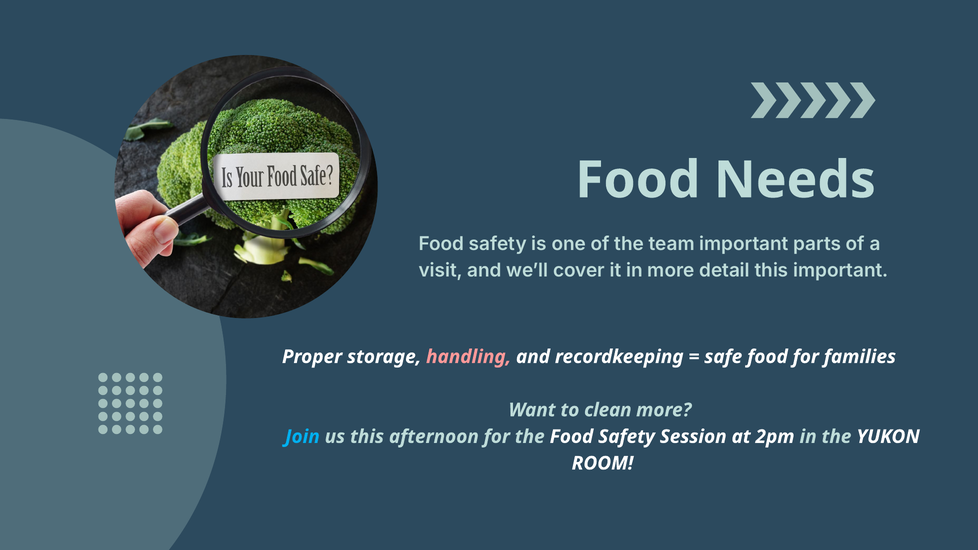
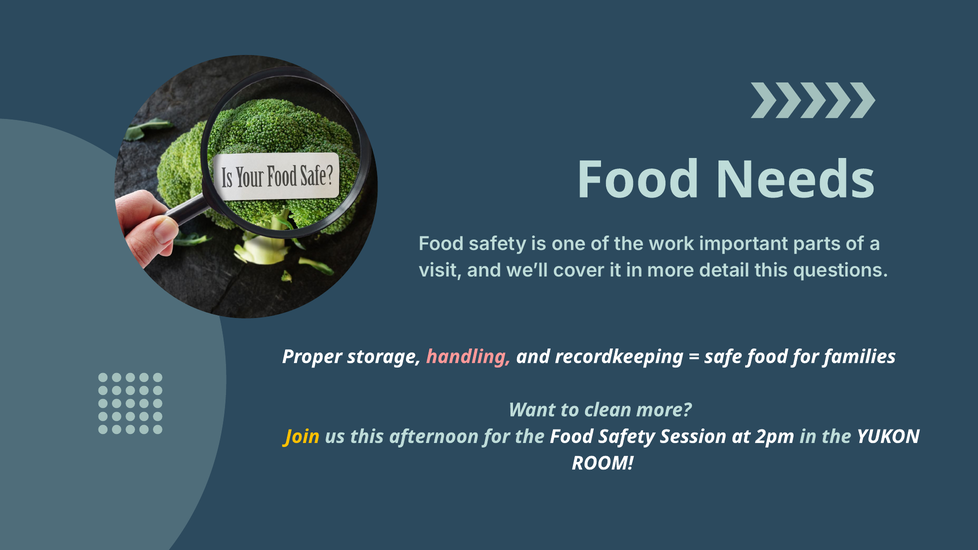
team: team -> work (672, 244)
this important: important -> questions (841, 271)
Join colour: light blue -> yellow (302, 437)
